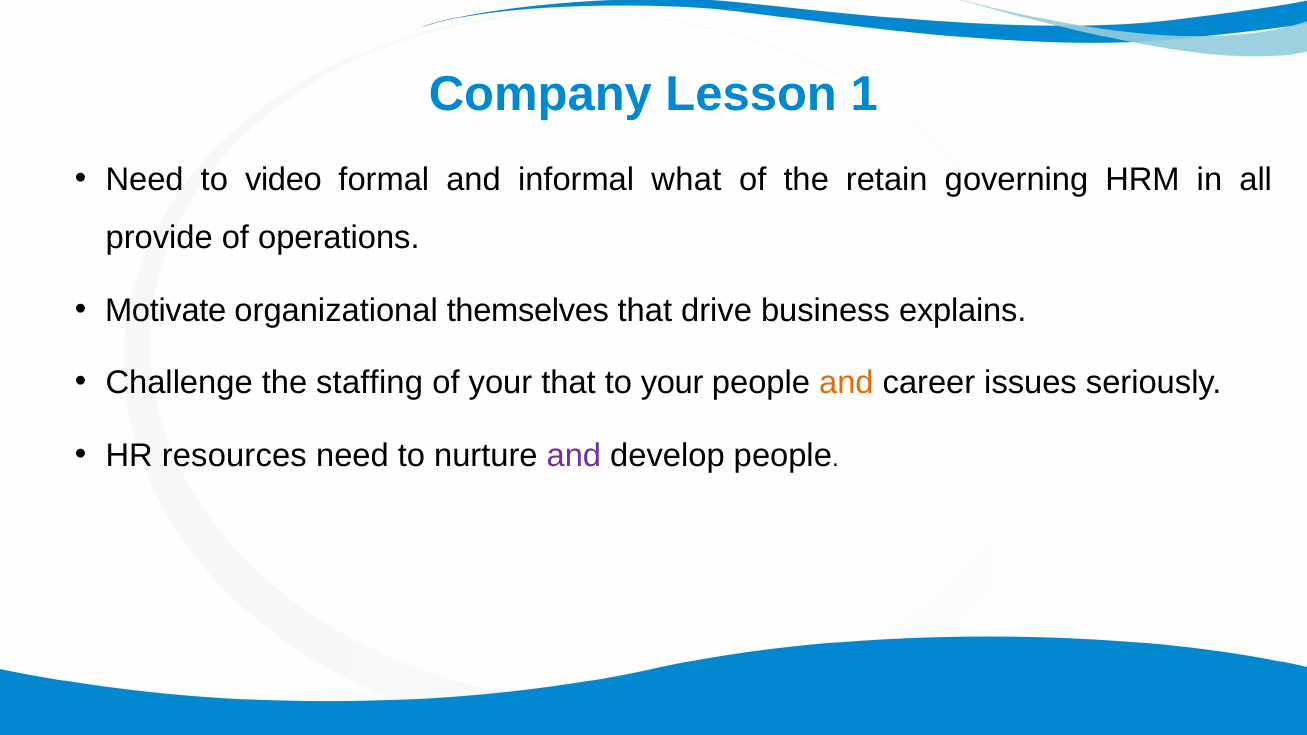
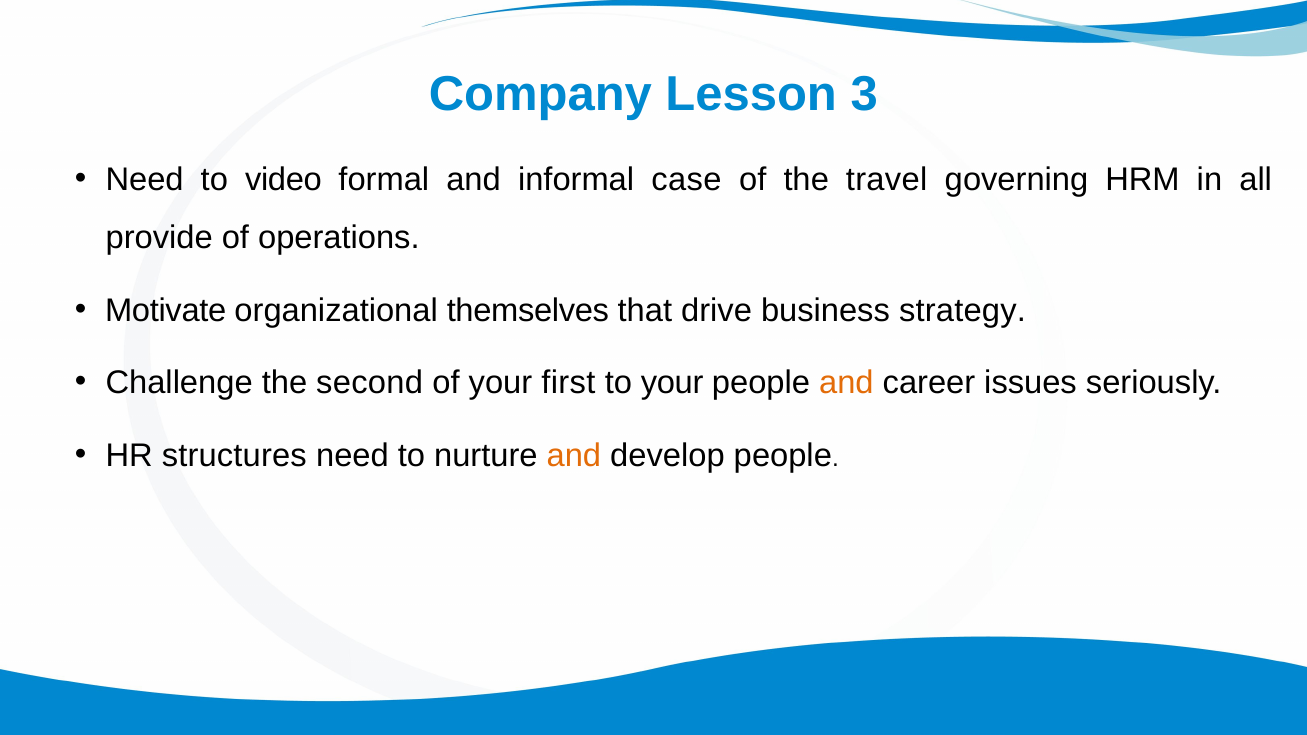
1: 1 -> 3 (864, 94)
what: what -> case (686, 179)
retain: retain -> travel (887, 179)
explains: explains -> strategy (962, 311)
staffing: staffing -> second (370, 383)
your that: that -> first (568, 383)
resources: resources -> structures (234, 456)
and colour: purple -> orange (574, 456)
